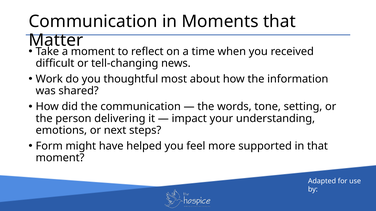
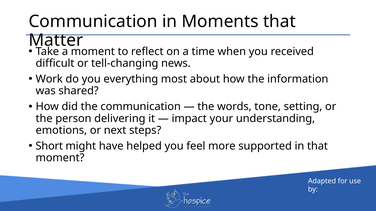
thoughtful: thoughtful -> everything (131, 79)
Form: Form -> Short (49, 146)
